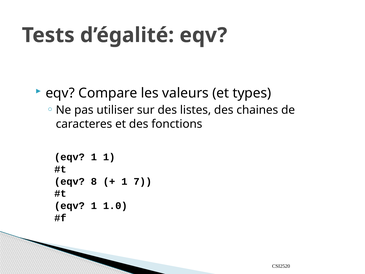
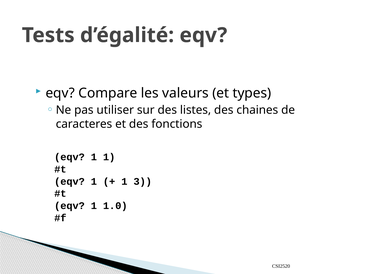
8: 8 -> 1 (94, 181)
7: 7 -> 3 (143, 181)
